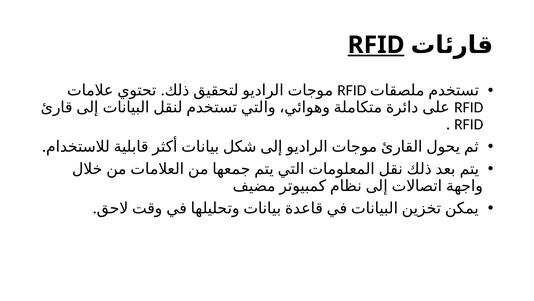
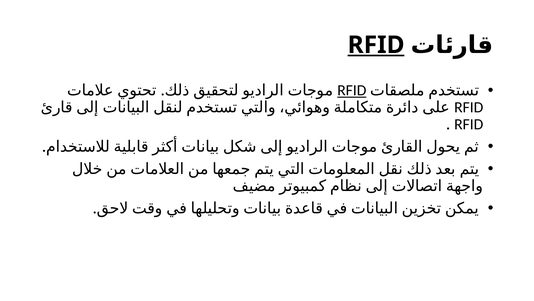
RFID underline: none -> present (352, 90)
